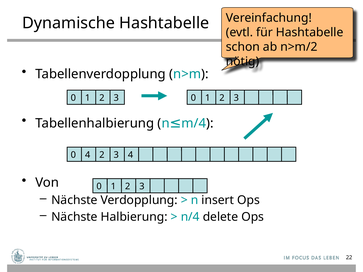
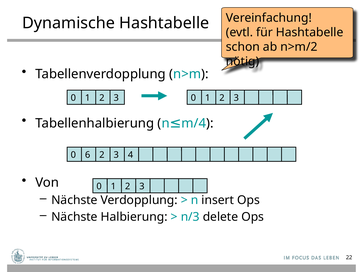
0 4: 4 -> 6 (88, 155)
n/4: n/4 -> n/3 (190, 217)
